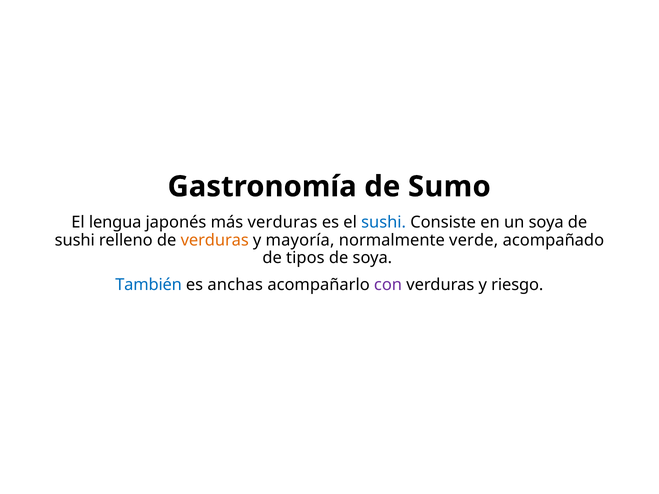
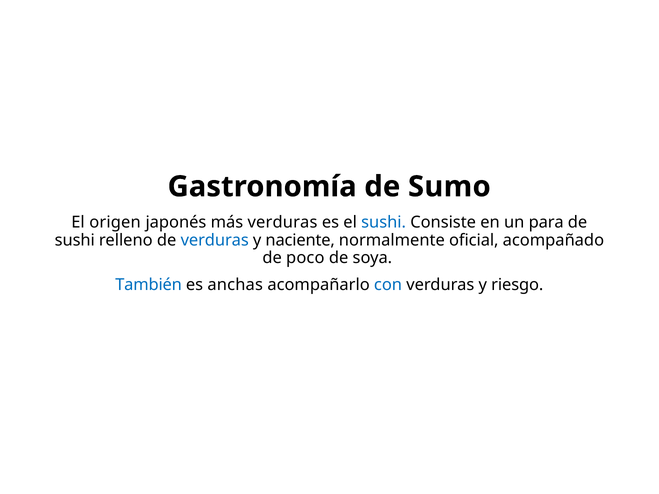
lengua: lengua -> origen (115, 223)
un soya: soya -> para (546, 223)
verduras colour: orange -> blue (215, 240)
mayoría: mayoría -> naciente (300, 240)
verde: verde -> oficial (474, 240)
tipos: tipos -> poco (305, 258)
con colour: purple -> blue (388, 285)
